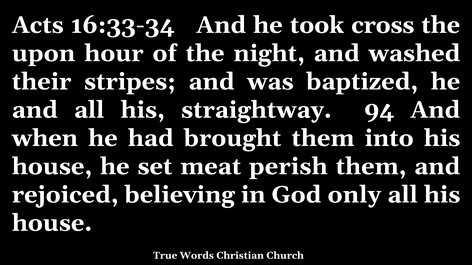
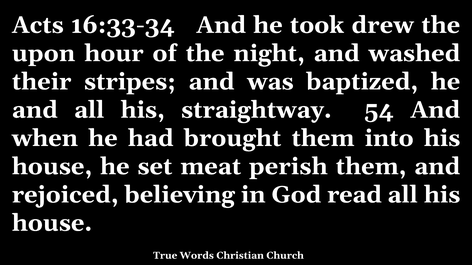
cross: cross -> drew (383, 25)
94: 94 -> 54 (379, 110)
only: only -> read (355, 195)
